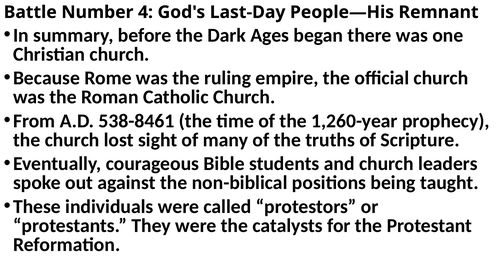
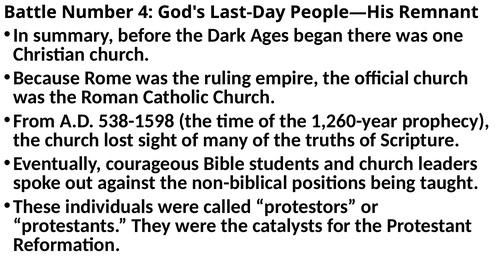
538-8461: 538-8461 -> 538-1598 (136, 121)
